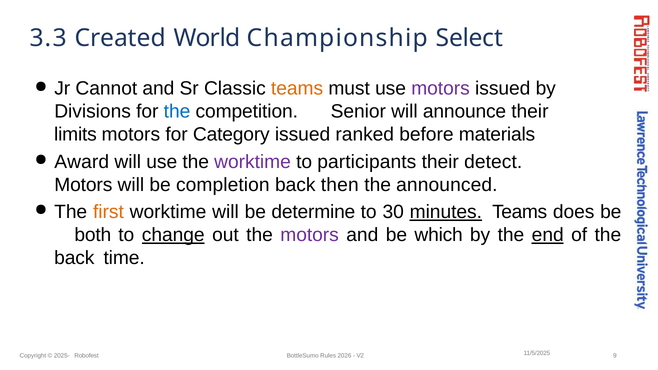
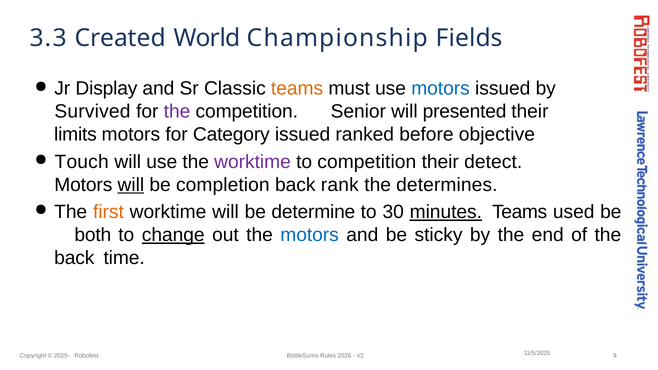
Select: Select -> Fields (469, 38)
Cannot: Cannot -> Display (106, 89)
motors colour: purple -> blue (441, 89)
Divisions: Divisions -> Survived (92, 112)
the colour: blue -> purple (177, 112)
announce: announce -> presented (465, 112)
materials: materials -> objective (497, 135)
Award: Award -> Touch (82, 162)
to participants: participants -> competition (367, 162)
will underline: none -> present (131, 185)
then: then -> rank (340, 185)
announced: announced -> determines (447, 185)
does: does -> used (574, 212)
motors colour: purple -> blue (310, 235)
which: which -> sticky (439, 235)
end underline: present -> none (548, 235)
